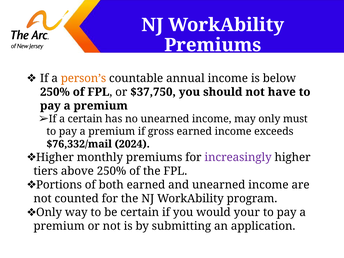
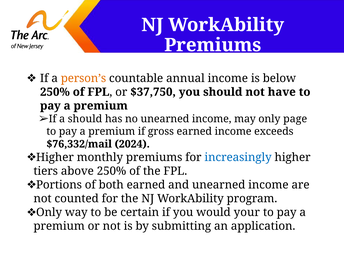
a certain: certain -> should (85, 119)
must: must -> page (295, 119)
increasingly colour: purple -> blue (238, 157)
